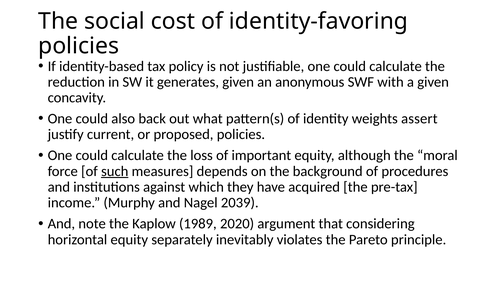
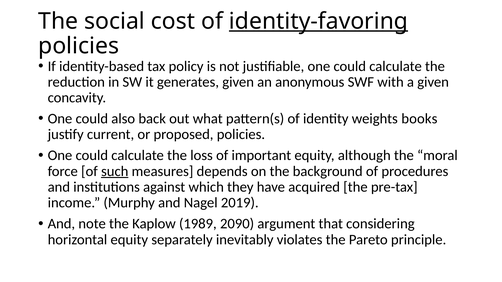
identity-favoring underline: none -> present (319, 21)
assert: assert -> books (419, 119)
2039: 2039 -> 2019 (240, 203)
2020: 2020 -> 2090 (237, 224)
